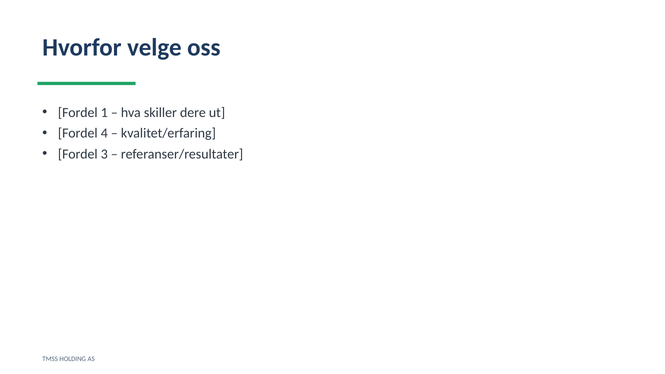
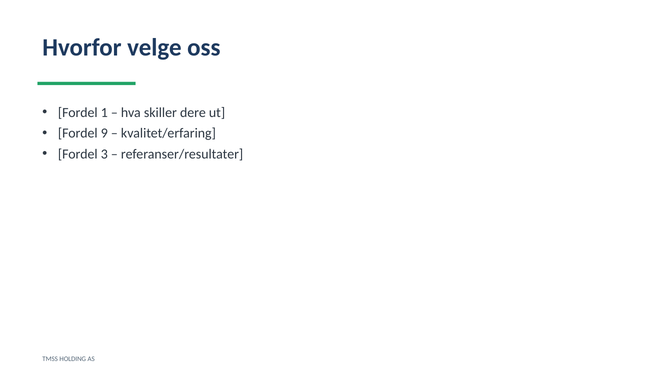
4: 4 -> 9 (104, 133)
